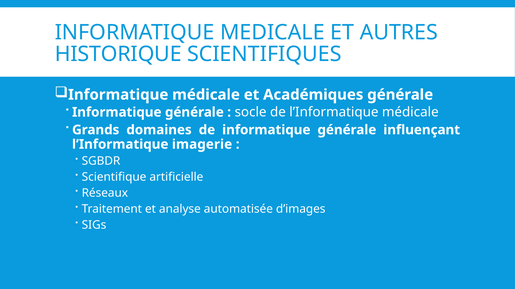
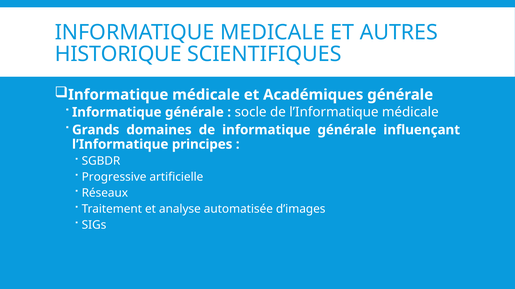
imagerie: imagerie -> principes (202, 145)
Scientifique: Scientifique -> Progressive (114, 177)
